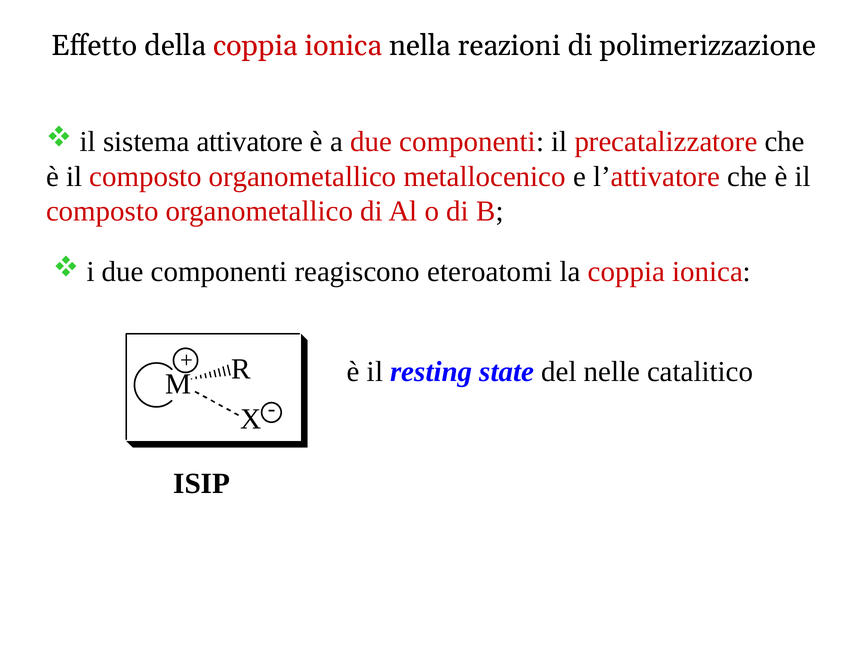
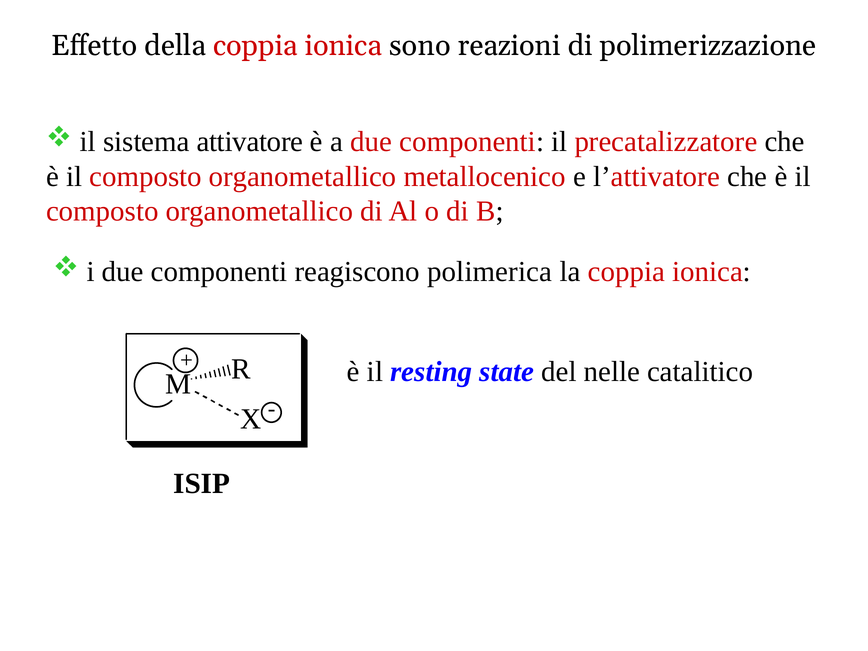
nella: nella -> sono (420, 46)
eteroatomi: eteroatomi -> polimerica (490, 272)
